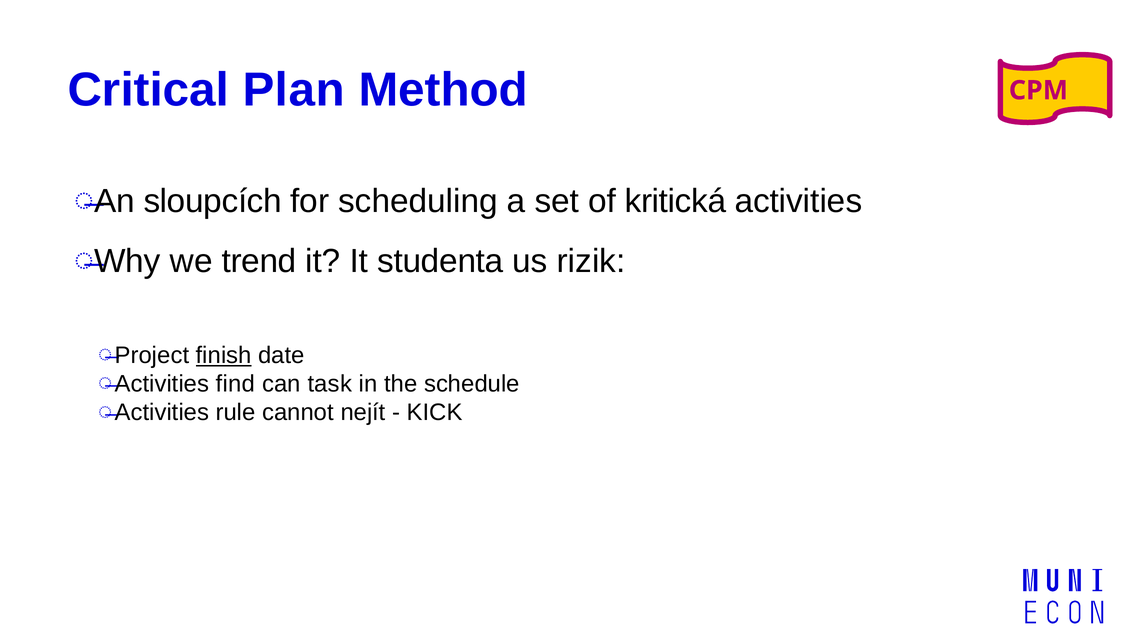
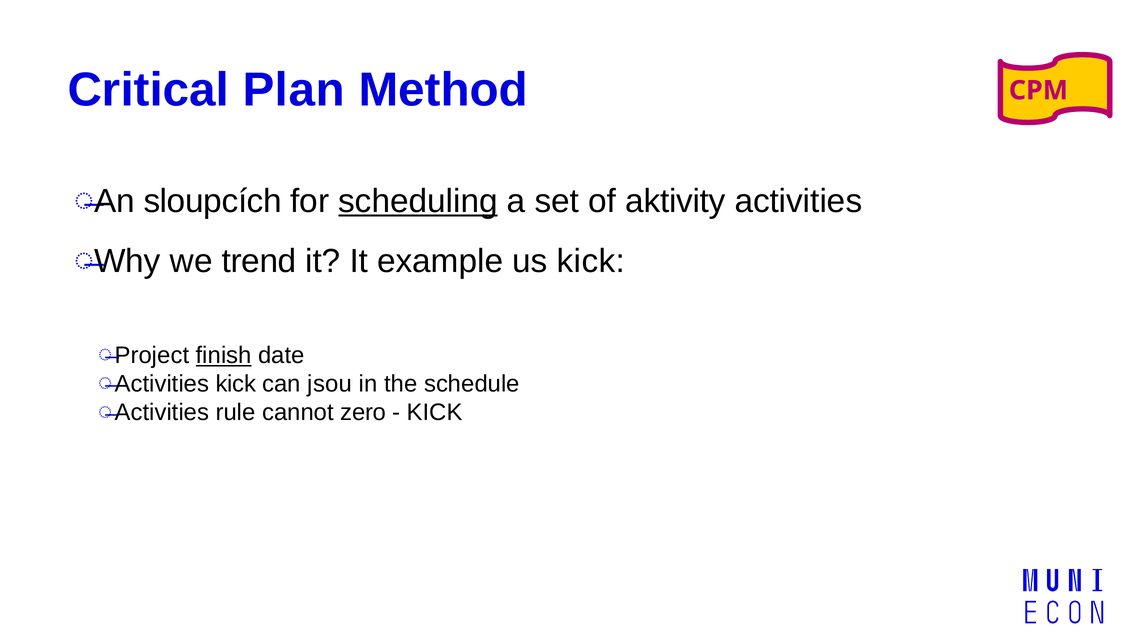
scheduling underline: none -> present (418, 201)
kritická: kritická -> aktivity (675, 201)
studenta: studenta -> example (440, 261)
us rizik: rizik -> kick (591, 261)
find: find -> kick (236, 384)
task: task -> jsou (330, 384)
nejít: nejít -> zero (363, 413)
